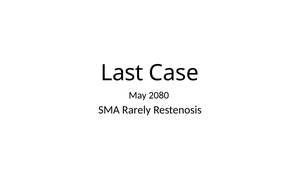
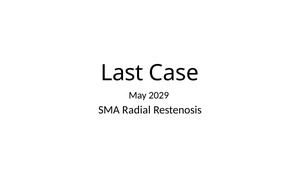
2080: 2080 -> 2029 (159, 95)
Rarely: Rarely -> Radial (136, 110)
